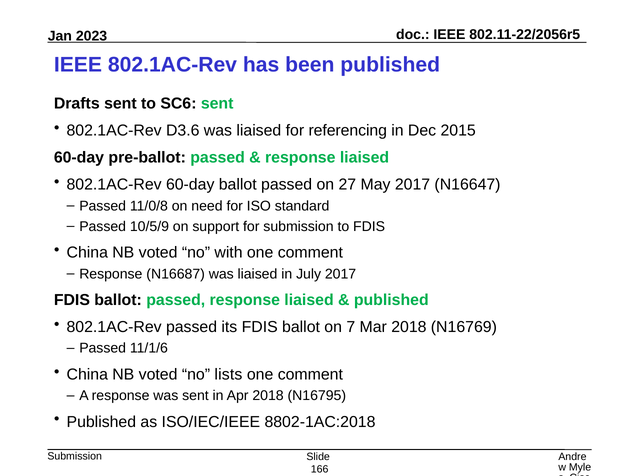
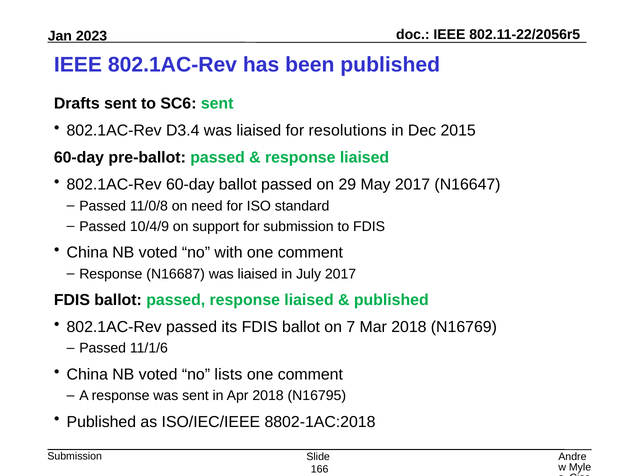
D3.6: D3.6 -> D3.4 (183, 131)
referencing: referencing -> resolutions (348, 131)
27: 27 -> 29 (347, 184)
10/5/9: 10/5/9 -> 10/4/9 (149, 226)
